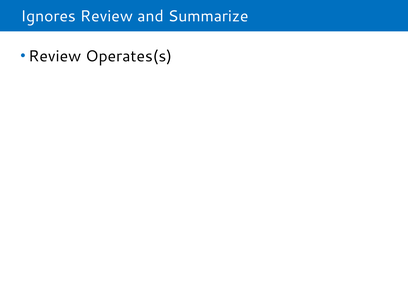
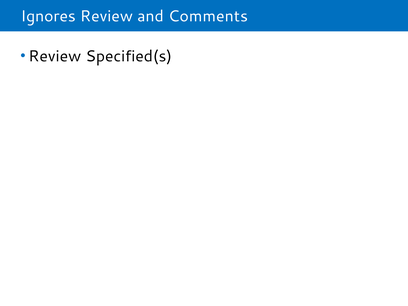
Summarize: Summarize -> Comments (208, 16)
Operates(s: Operates(s -> Specified(s (129, 56)
